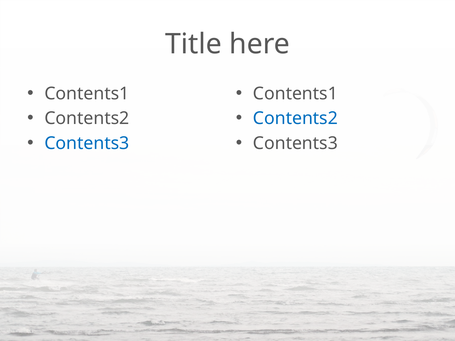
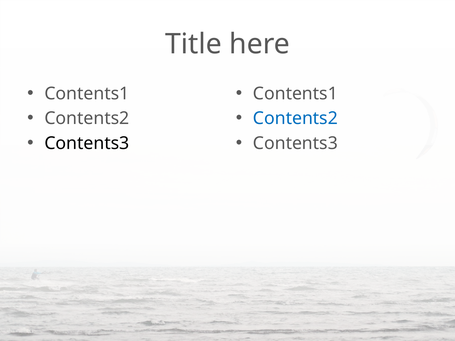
Contents3 colour: blue -> black (87, 143)
